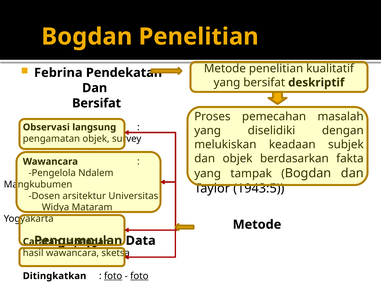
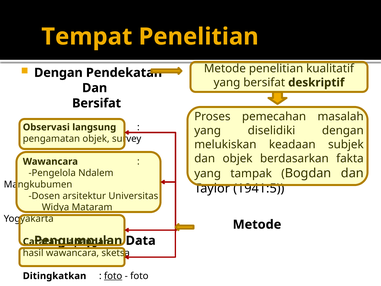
Bogdan: Bogdan -> Tempat (87, 37)
Febrina: Febrina -> Dengan (58, 73)
1943:5: 1943:5 -> 1941:5 (259, 188)
foto underline: present -> none (139, 276)
